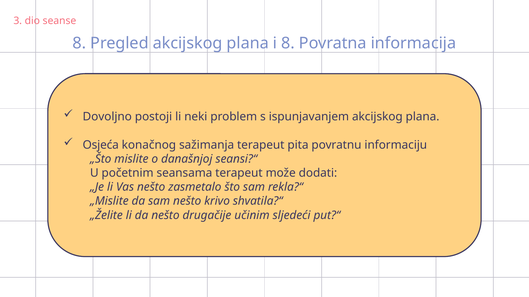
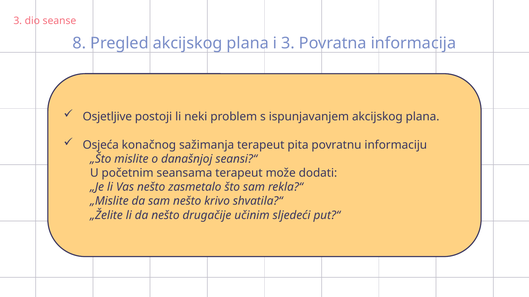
i 8: 8 -> 3 (288, 43)
Dovoljno: Dovoljno -> Osjetljive (107, 117)
